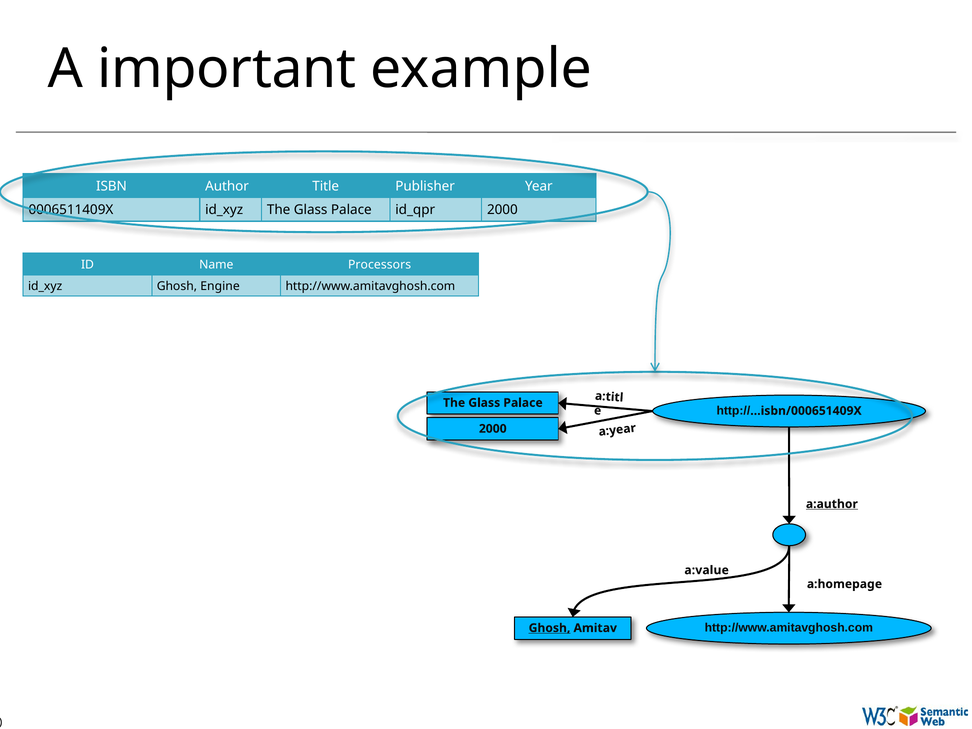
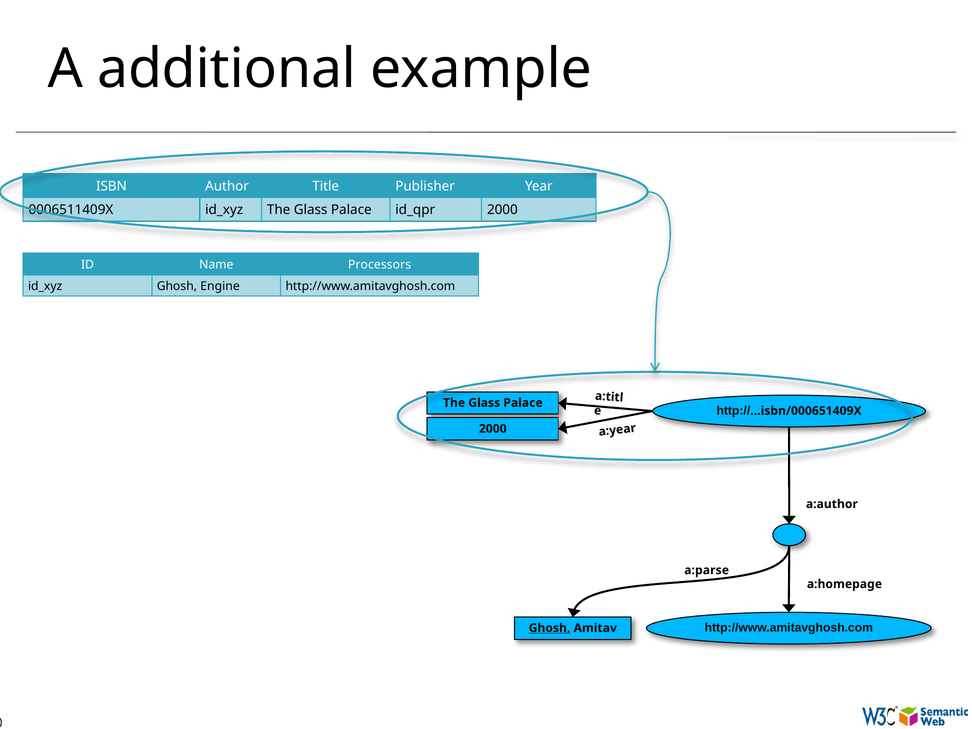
important: important -> additional (227, 69)
a:author underline: present -> none (832, 504)
a:value: a:value -> a:parse (707, 570)
